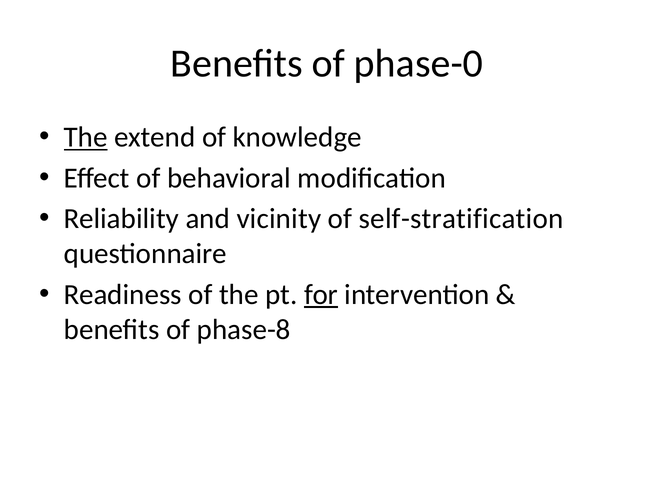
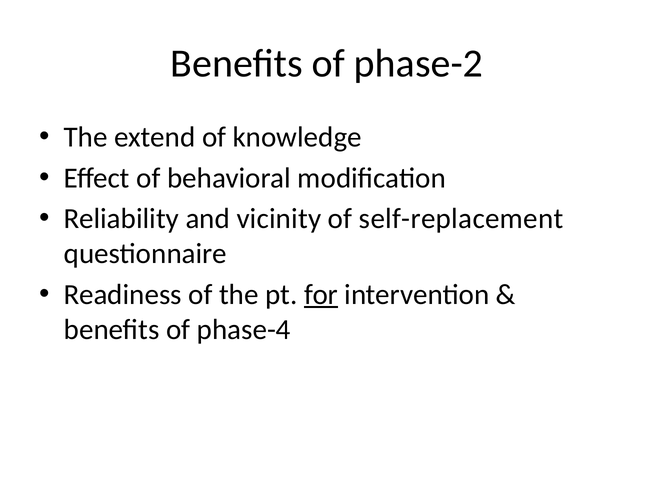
phase-0: phase-0 -> phase-2 (418, 63)
The underline: present -> none (86, 137)
self-stratification: self-stratification -> self-replacement (461, 219)
phase-8: phase-8 -> phase-4 (244, 329)
